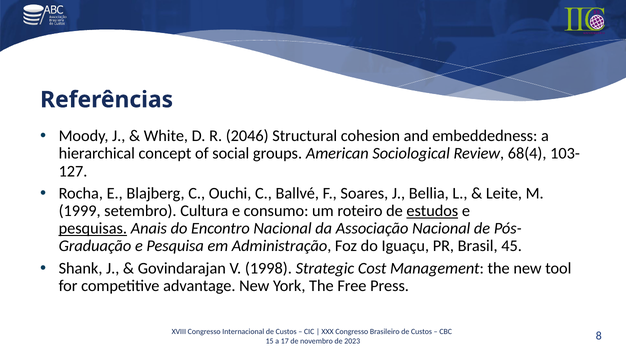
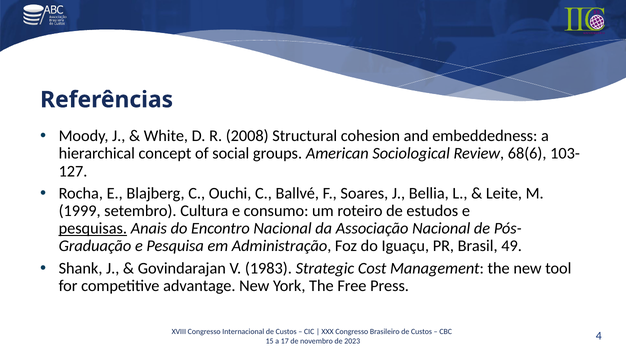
2046: 2046 -> 2008 (247, 136)
68(4: 68(4 -> 68(6 (527, 154)
estudos underline: present -> none (432, 211)
45: 45 -> 49 (512, 246)
1998: 1998 -> 1983 (268, 268)
8: 8 -> 4 (599, 336)
